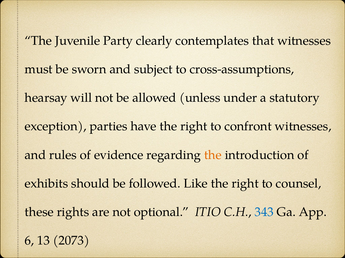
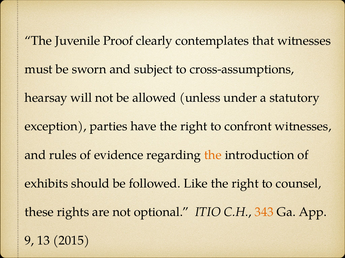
Party: Party -> Proof (118, 41)
343 colour: blue -> orange (264, 213)
6: 6 -> 9 (29, 241)
2073: 2073 -> 2015 (71, 241)
